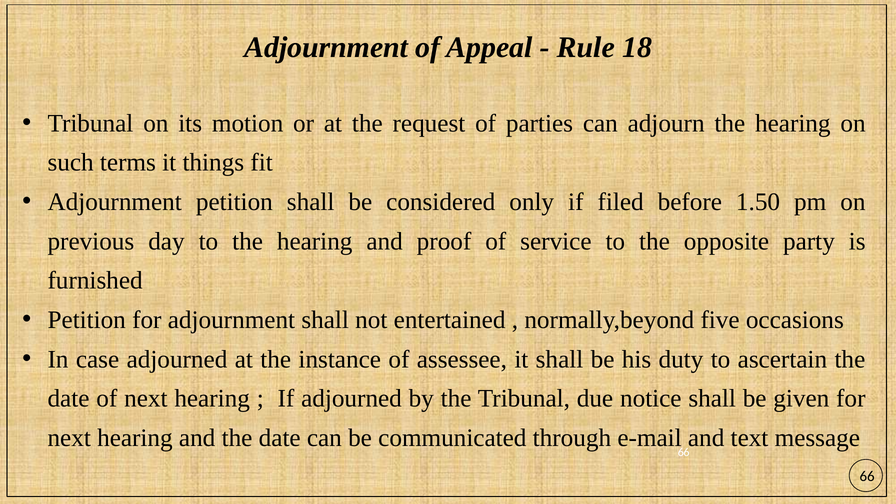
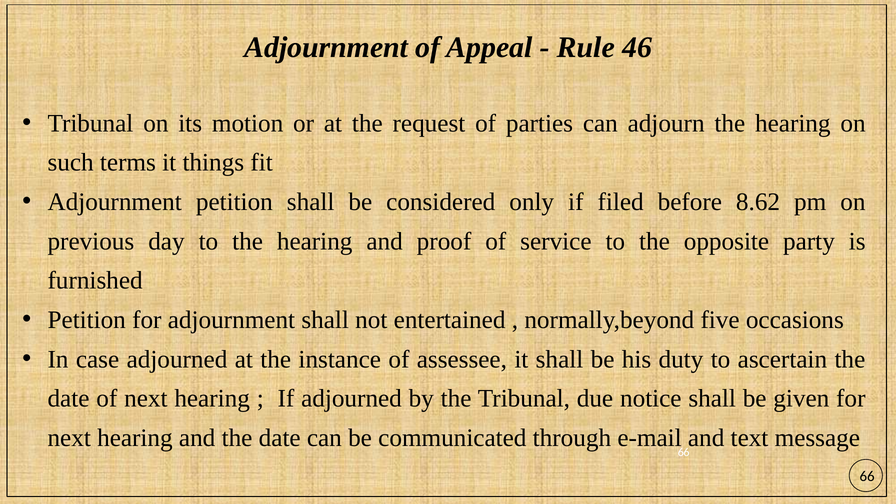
18: 18 -> 46 (637, 48)
1.50: 1.50 -> 8.62 (758, 202)
